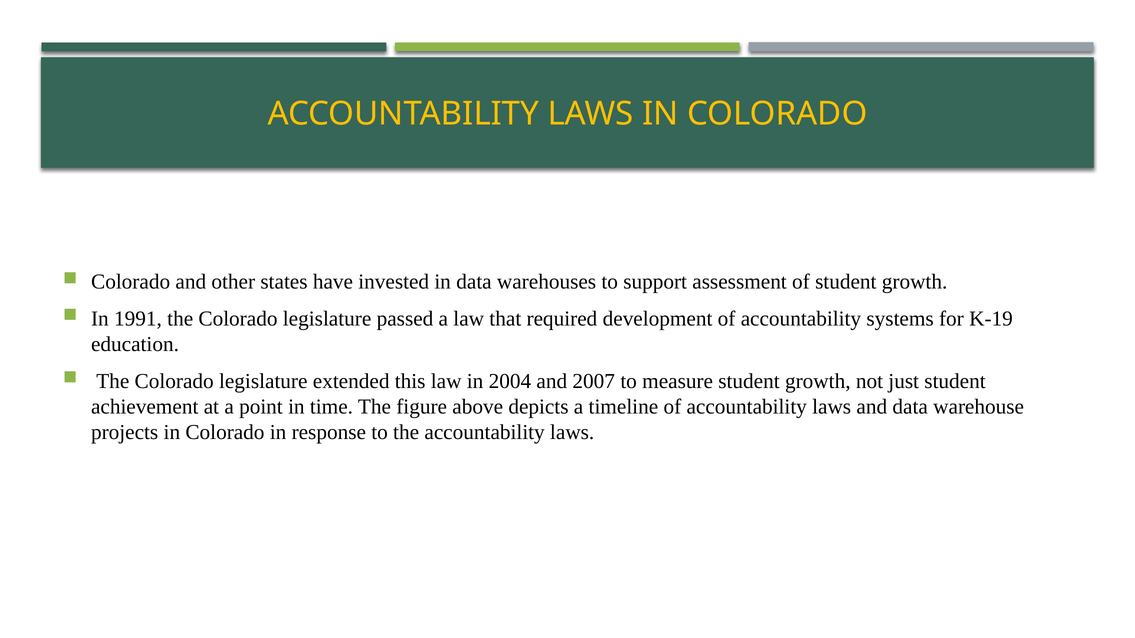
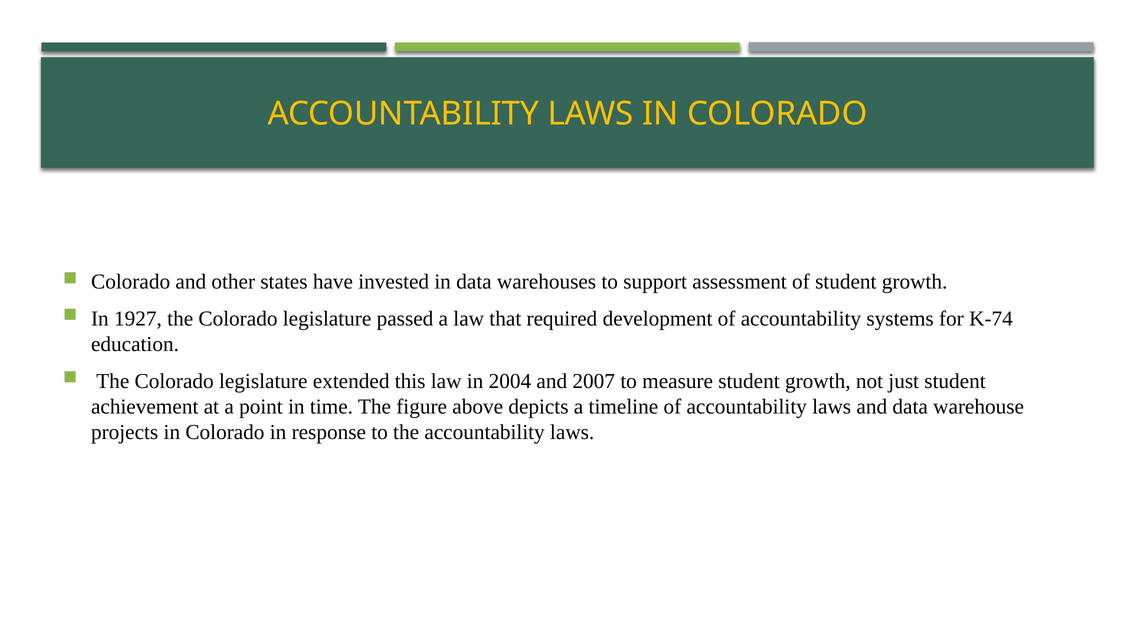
1991: 1991 -> 1927 (138, 319)
K-19: K-19 -> K-74 (991, 319)
